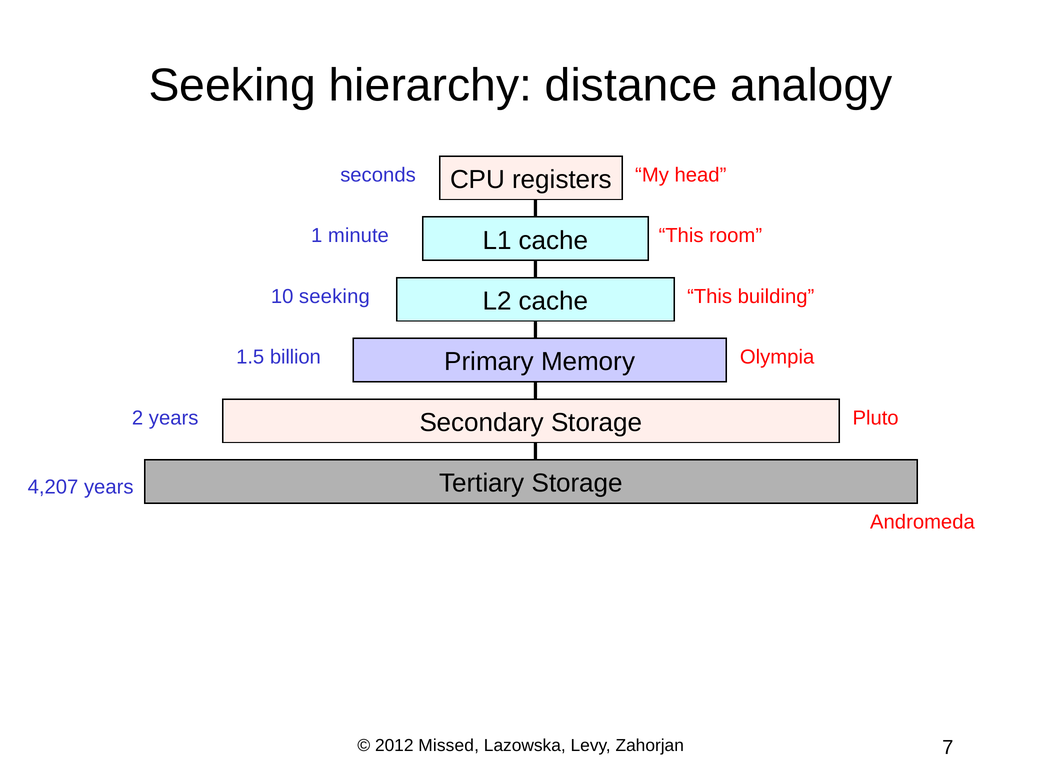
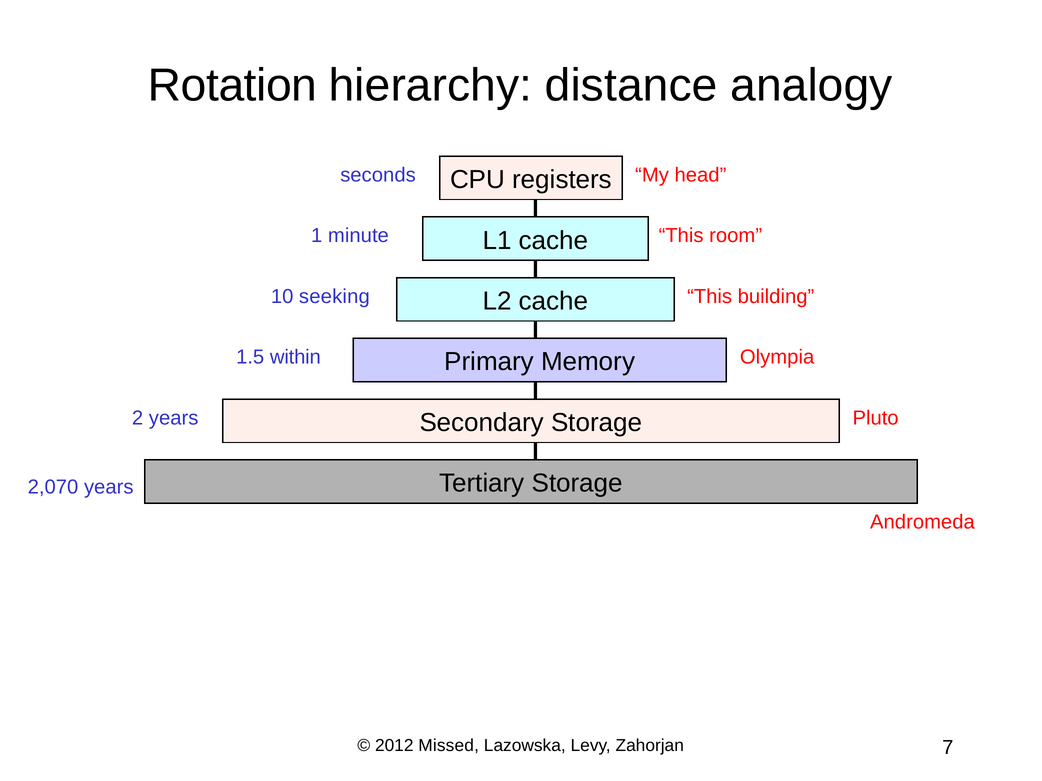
Seeking: Seeking -> Rotation (232, 86)
billion: billion -> within (295, 357)
4,207: 4,207 -> 2,070 (53, 488)
